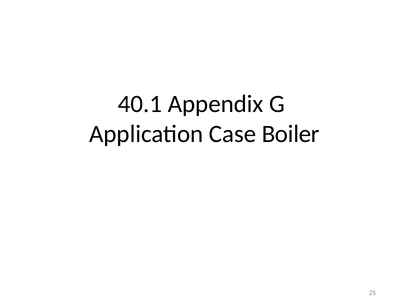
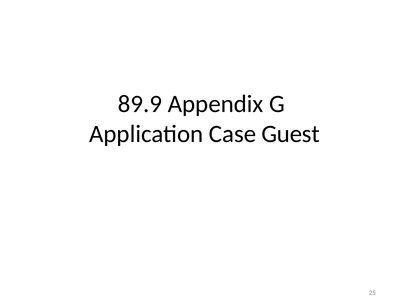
40.1: 40.1 -> 89.9 (140, 104)
Boiler: Boiler -> Guest (291, 134)
